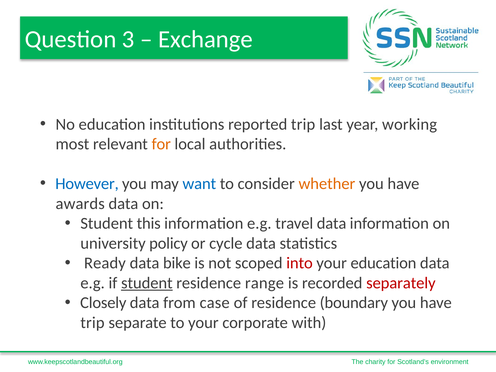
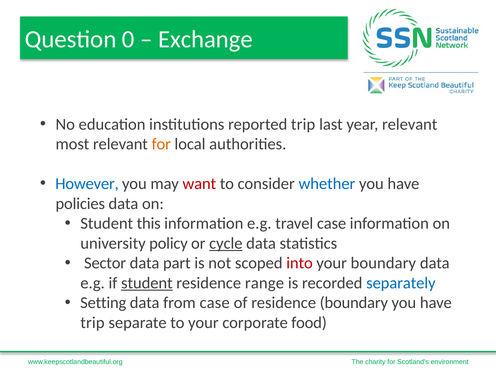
3: 3 -> 0 (128, 39)
year working: working -> relevant (410, 124)
want colour: blue -> red (199, 184)
whether colour: orange -> blue (327, 184)
awards: awards -> policies (80, 204)
travel data: data -> case (332, 223)
cycle underline: none -> present (226, 243)
Ready: Ready -> Sector (105, 263)
bike: bike -> part (177, 263)
your education: education -> boundary (383, 263)
separately colour: red -> blue (401, 283)
Closely: Closely -> Setting (103, 303)
with: with -> food (309, 323)
